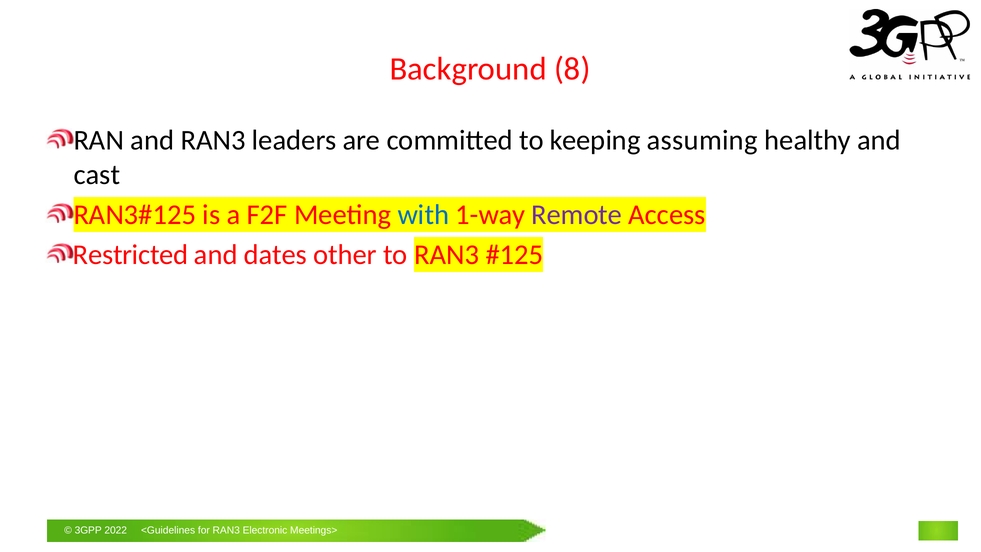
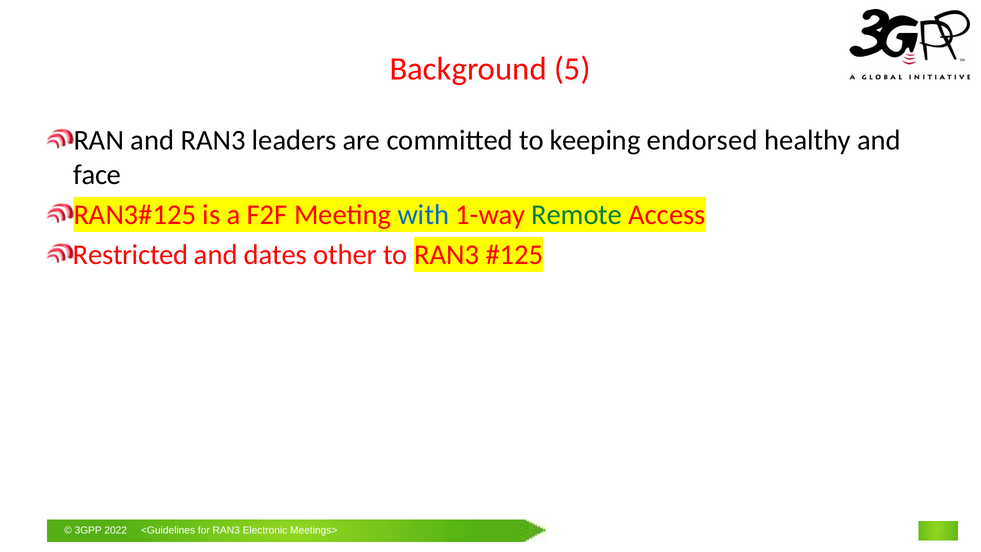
8: 8 -> 5 (572, 69)
assuming: assuming -> endorsed (702, 140)
cast: cast -> face (97, 175)
Remote colour: purple -> green (577, 215)
